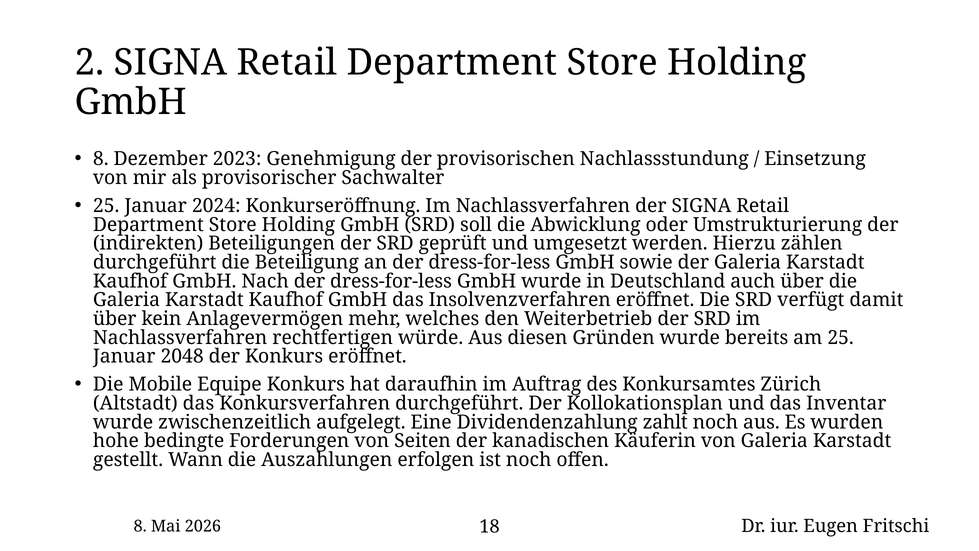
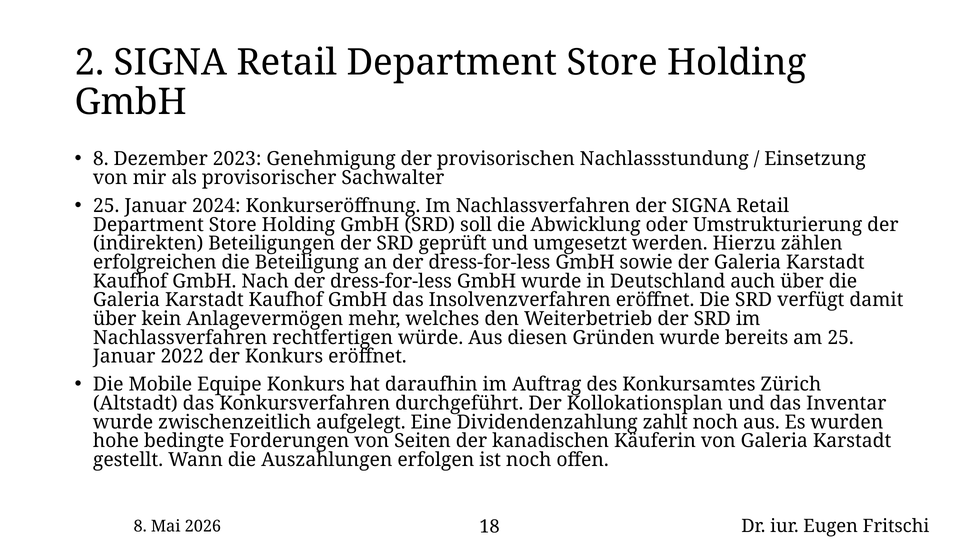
durchgeführt: durchgeführt -> erfolgreichen (155, 262)
2048: 2048 -> 2022 (182, 356)
